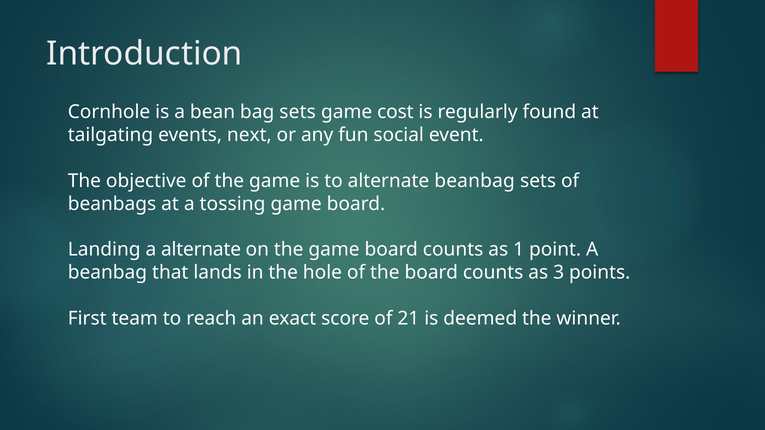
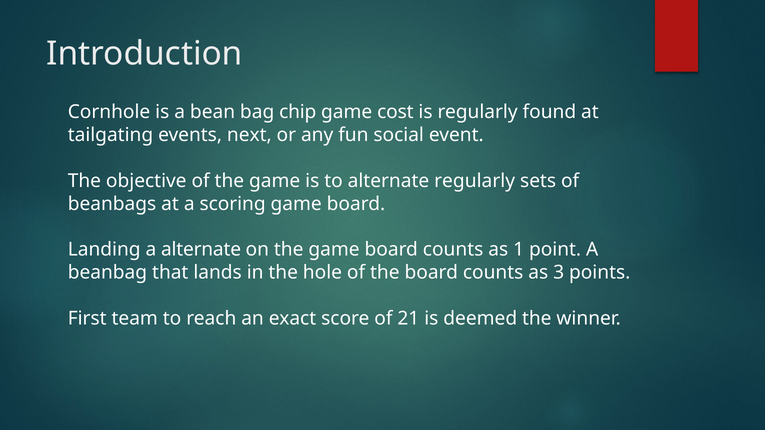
bag sets: sets -> chip (298, 112)
alternate beanbag: beanbag -> regularly (475, 181)
tossing: tossing -> scoring (233, 204)
